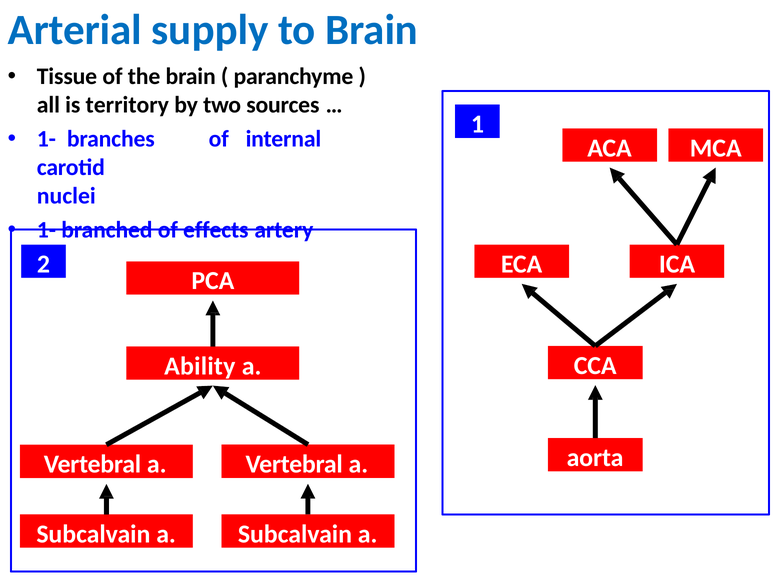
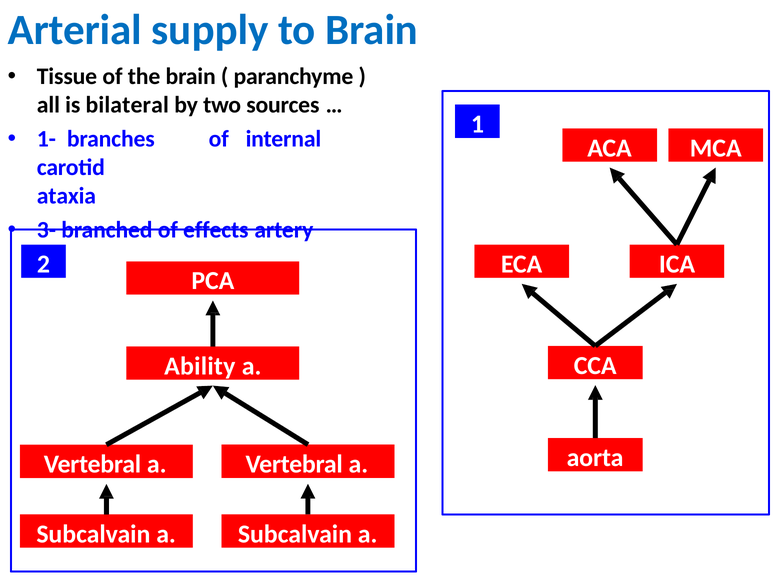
territory: territory -> bilateral (127, 105)
nuclei: nuclei -> ataxia (66, 196)
1-: 1- -> 3- (46, 230)
